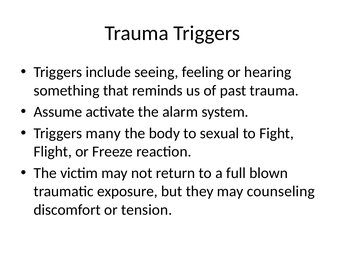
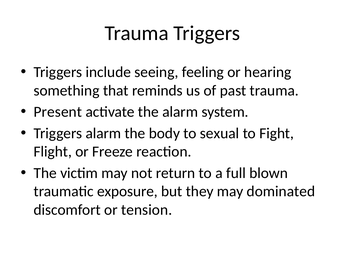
Assume: Assume -> Present (58, 112)
Triggers many: many -> alarm (103, 134)
counseling: counseling -> dominated (281, 192)
